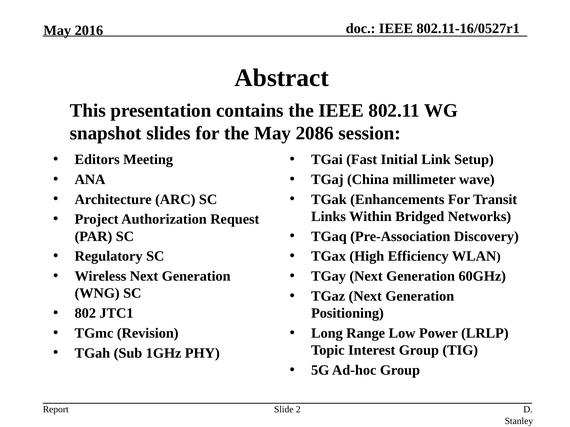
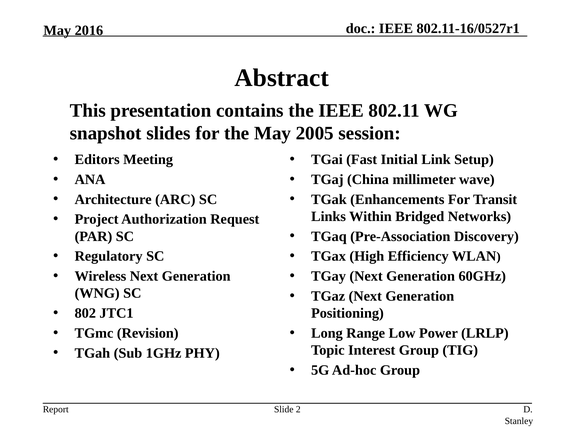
2086: 2086 -> 2005 (315, 133)
